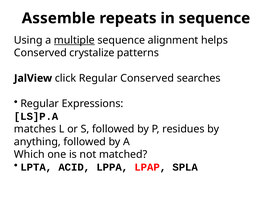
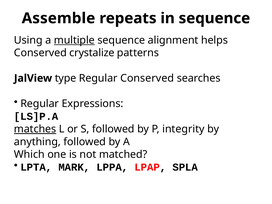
click: click -> type (66, 78)
matches underline: none -> present (35, 129)
residues: residues -> integrity (183, 129)
ACID: ACID -> MARK (74, 167)
